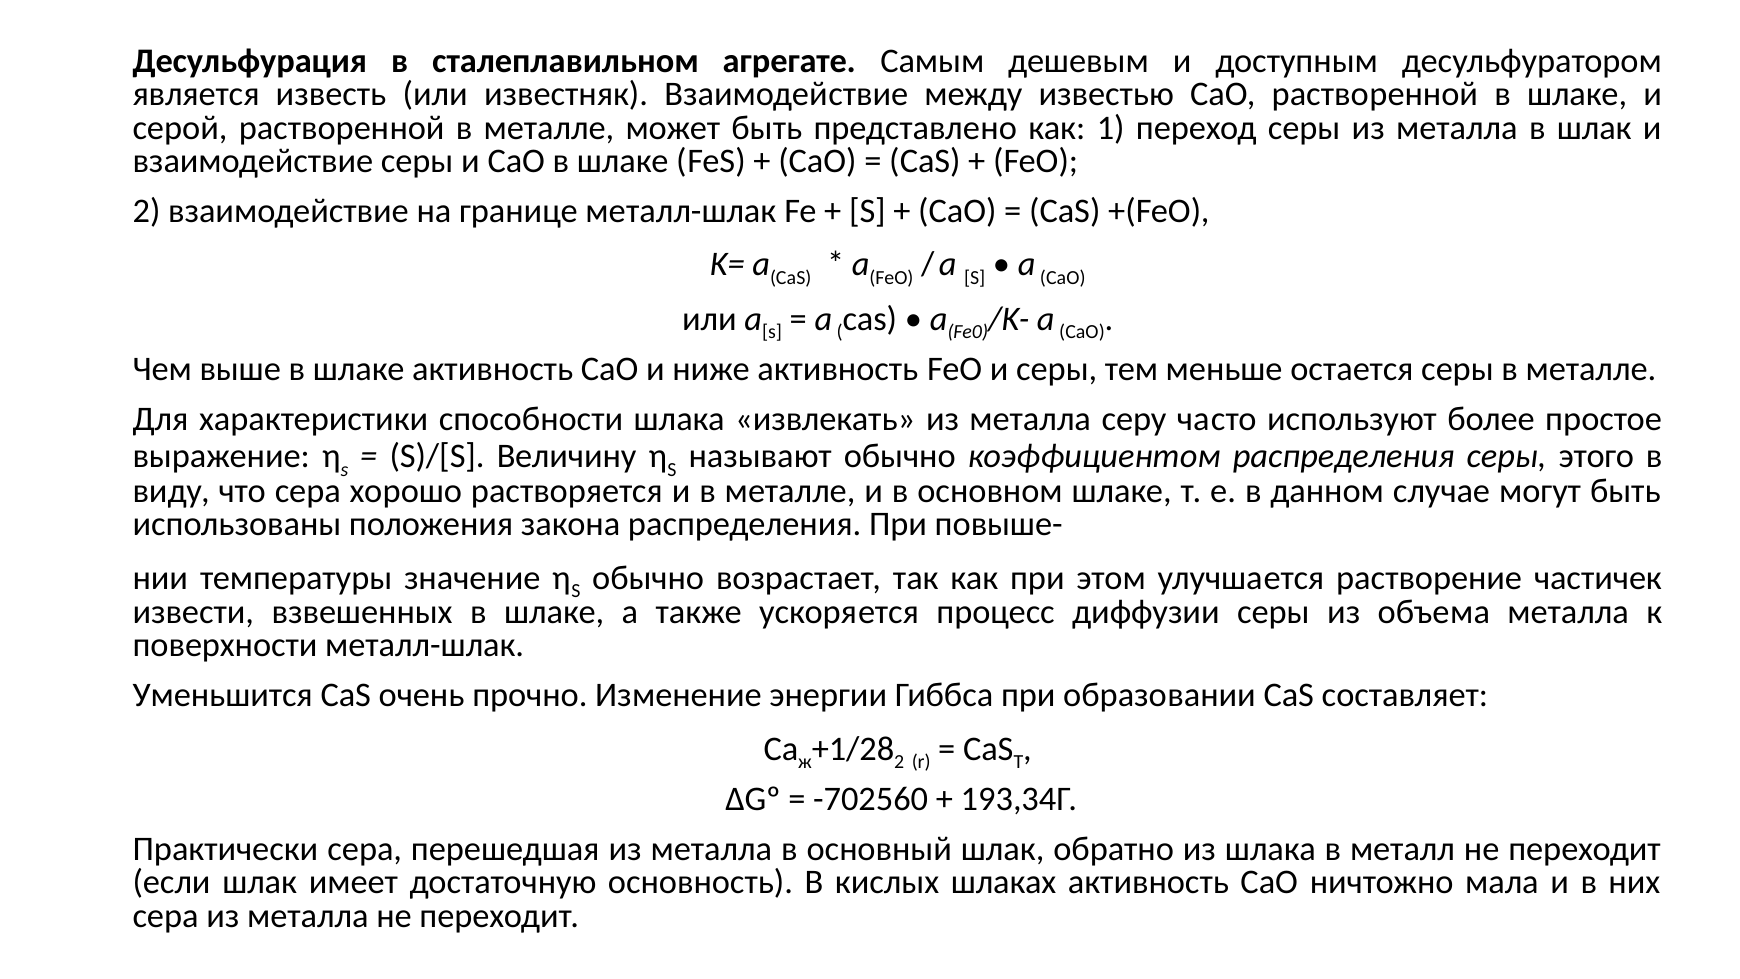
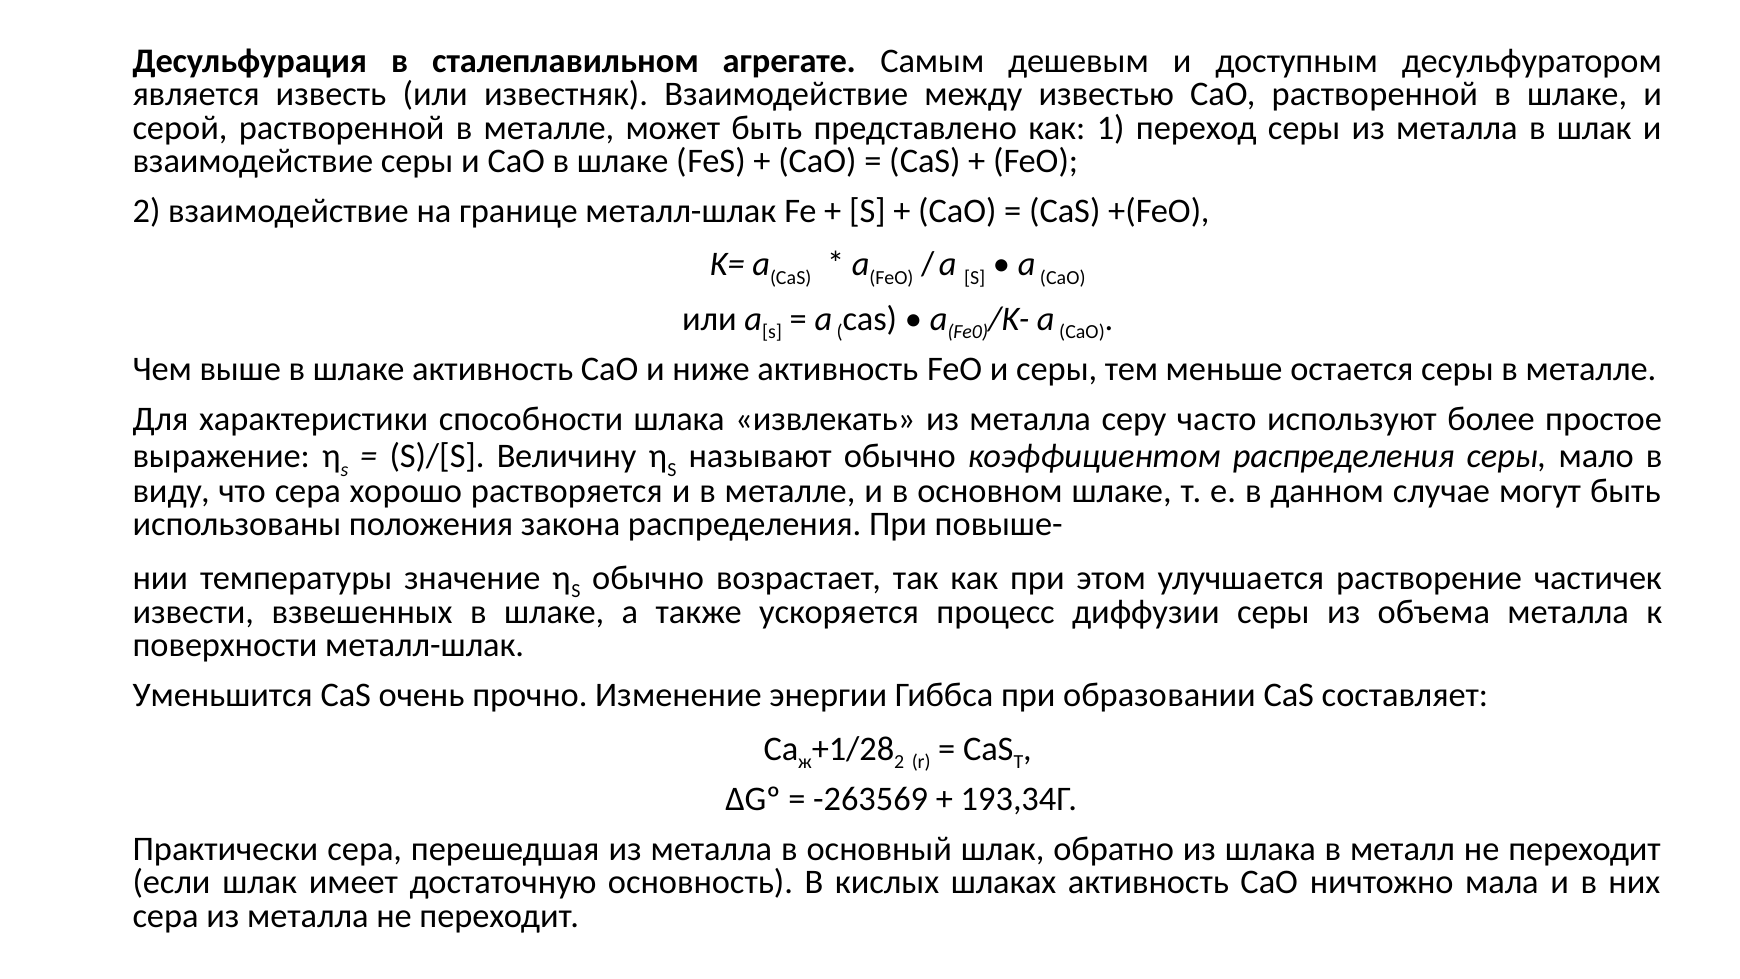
этого: этого -> мало (1596, 456)
-702560: -702560 -> -263569 (871, 799)
